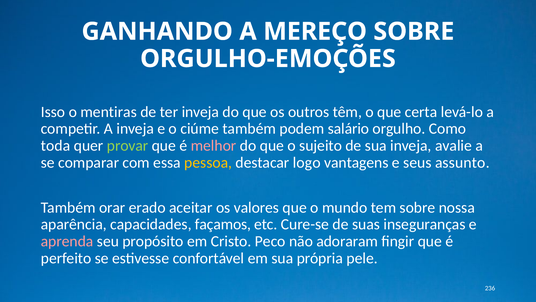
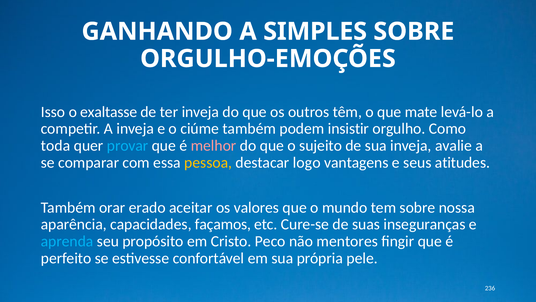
MEREÇO: MEREÇO -> SIMPLES (315, 31)
mentiras: mentiras -> exaltasse (109, 112)
certa: certa -> mate (421, 112)
salário: salário -> insistir (348, 129)
provar colour: light green -> light blue (128, 145)
assunto: assunto -> atitudes (462, 162)
aprenda colour: pink -> light blue (67, 241)
adoraram: adoraram -> mentores (347, 241)
